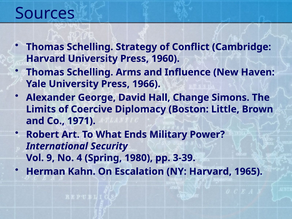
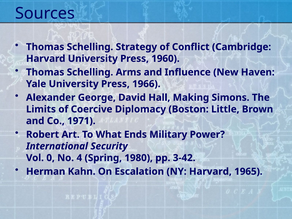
Change: Change -> Making (191, 98)
9: 9 -> 0 (51, 158)
3-39: 3-39 -> 3-42 (184, 158)
